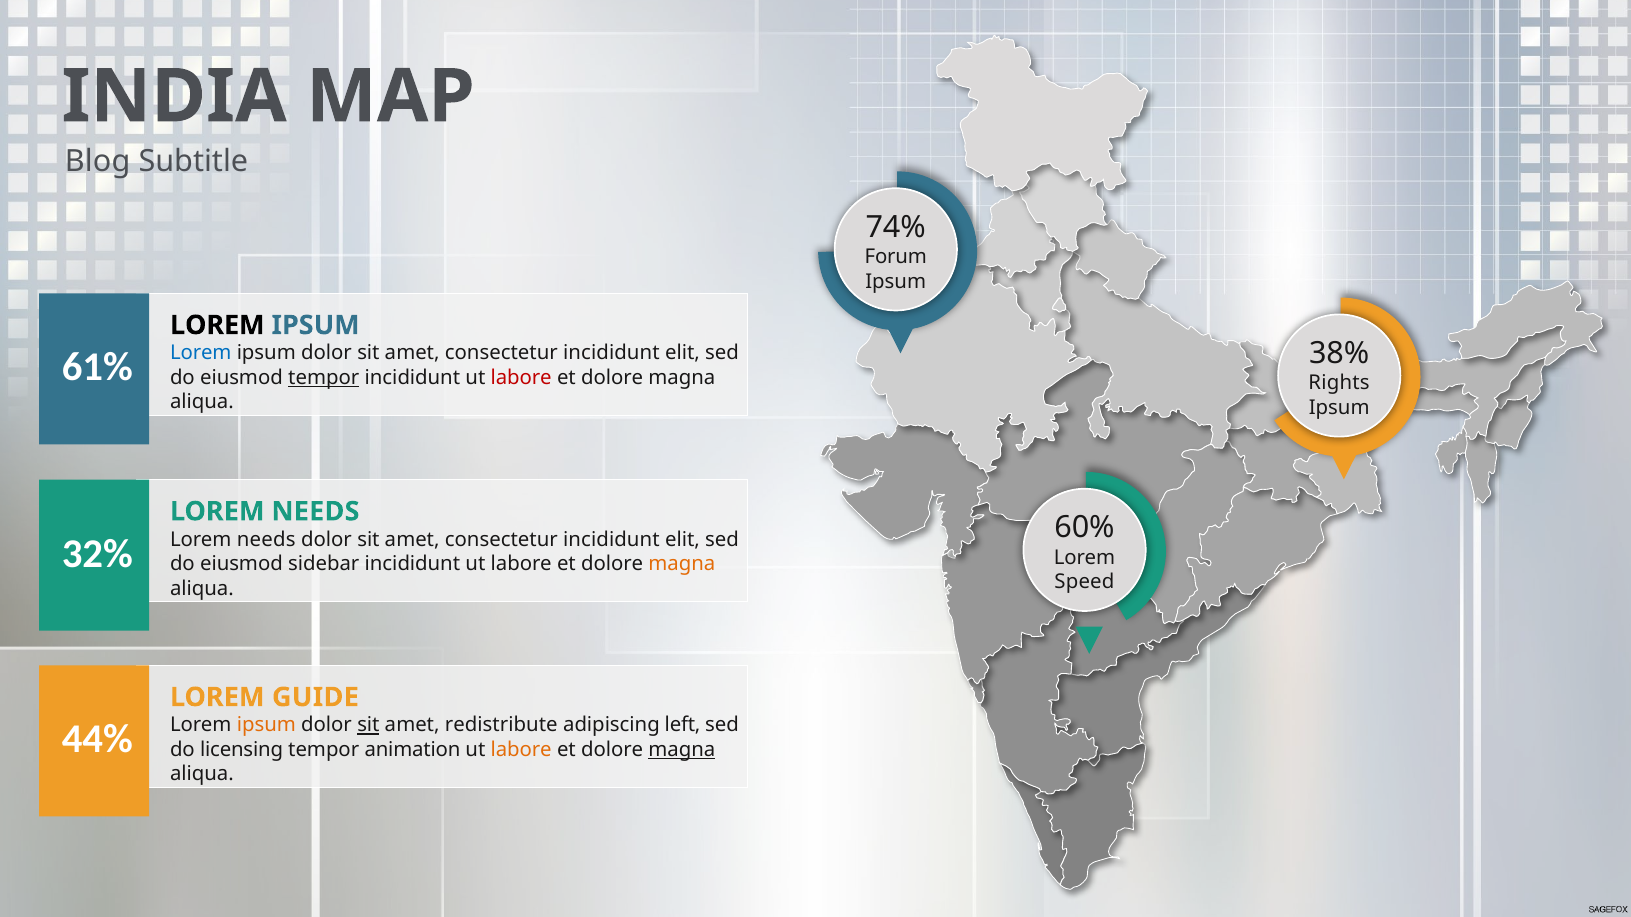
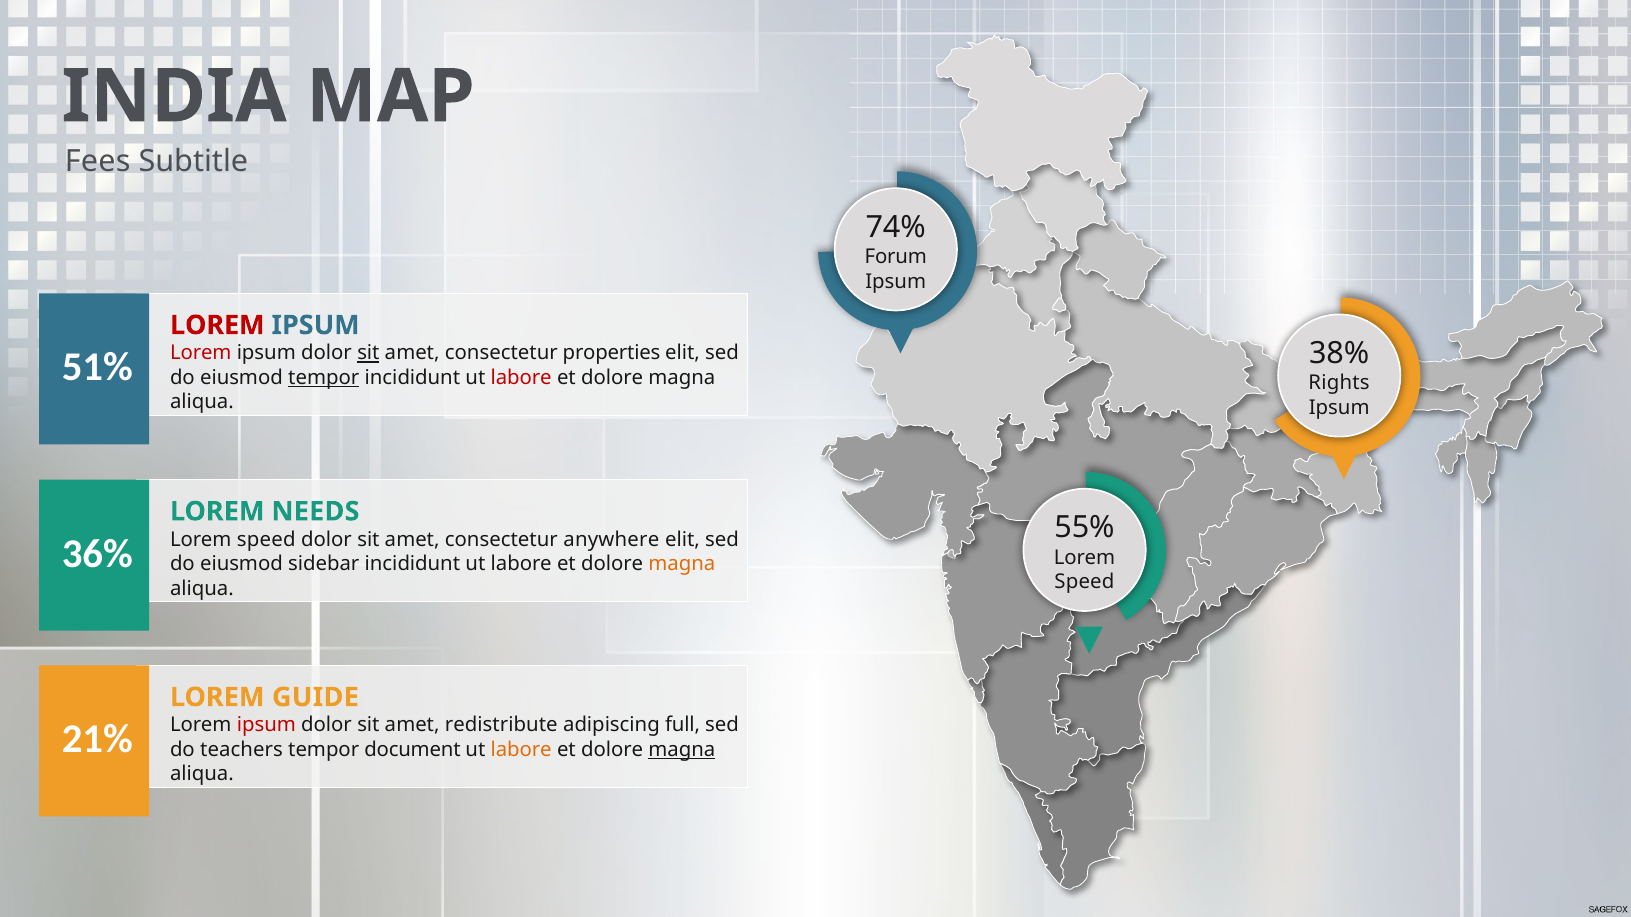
Blog: Blog -> Fees (98, 162)
LOREM colour: black -> red (217, 325)
Lorem colour: blue -> red (201, 353)
sit underline: none -> present (368, 353)
incididunt: incididunt -> properties (612, 353)
61%: 61% -> 51% (97, 368)
60%: 60% -> 55% (1084, 528)
needs: needs -> speed (266, 540)
incididunt: incididunt -> anywhere (611, 540)
32%: 32% -> 36% (97, 554)
ipsum colour: orange -> red (266, 726)
sit underline: present -> none (368, 726)
left: left -> full (683, 726)
44%: 44% -> 21% (97, 740)
licensing: licensing -> teachers (241, 750)
animation: animation -> document (412, 750)
